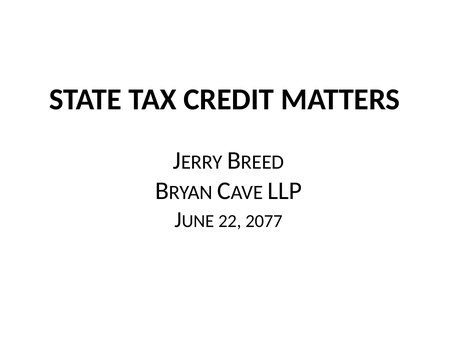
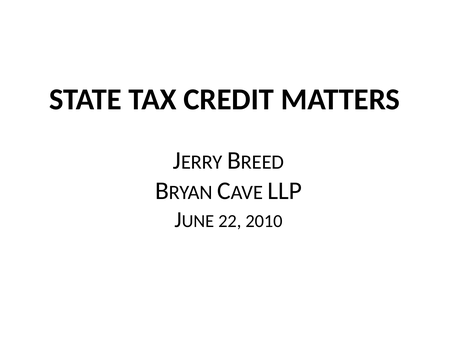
2077: 2077 -> 2010 (264, 221)
